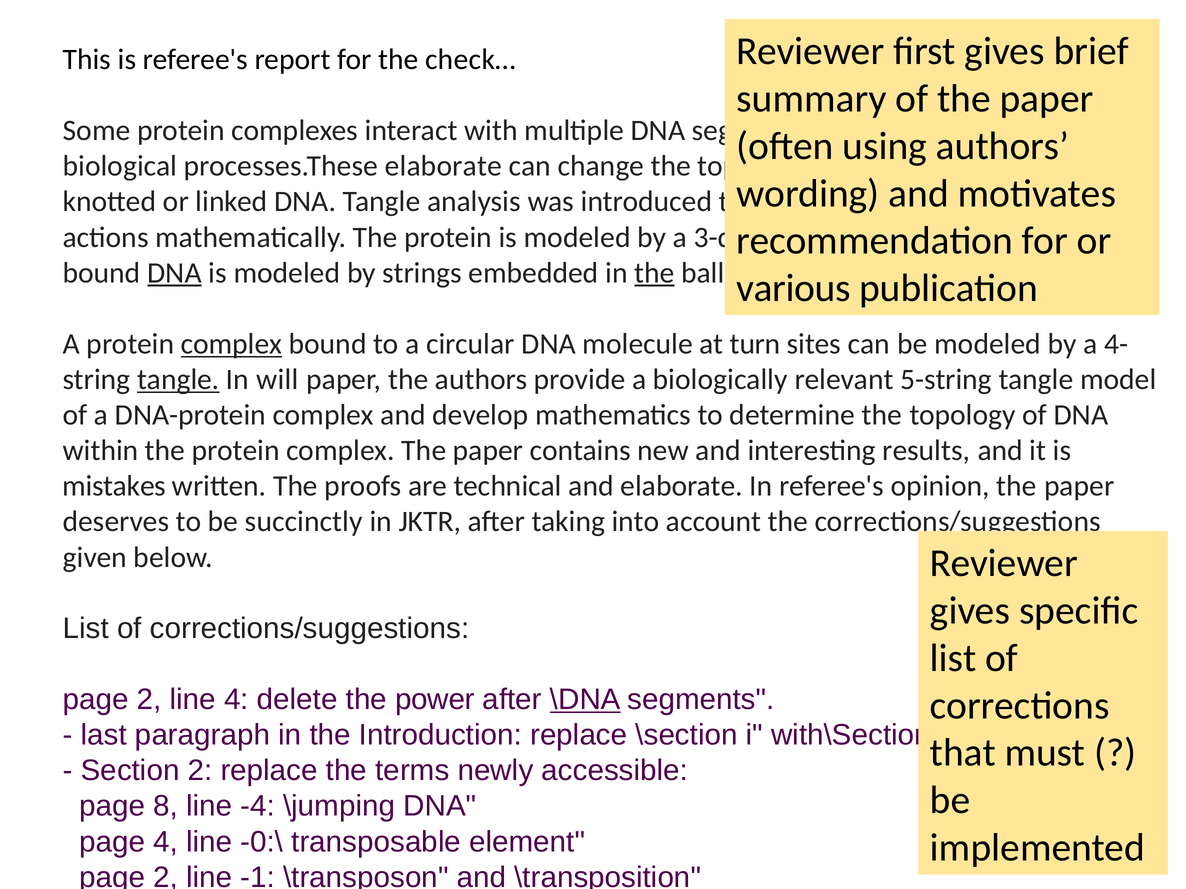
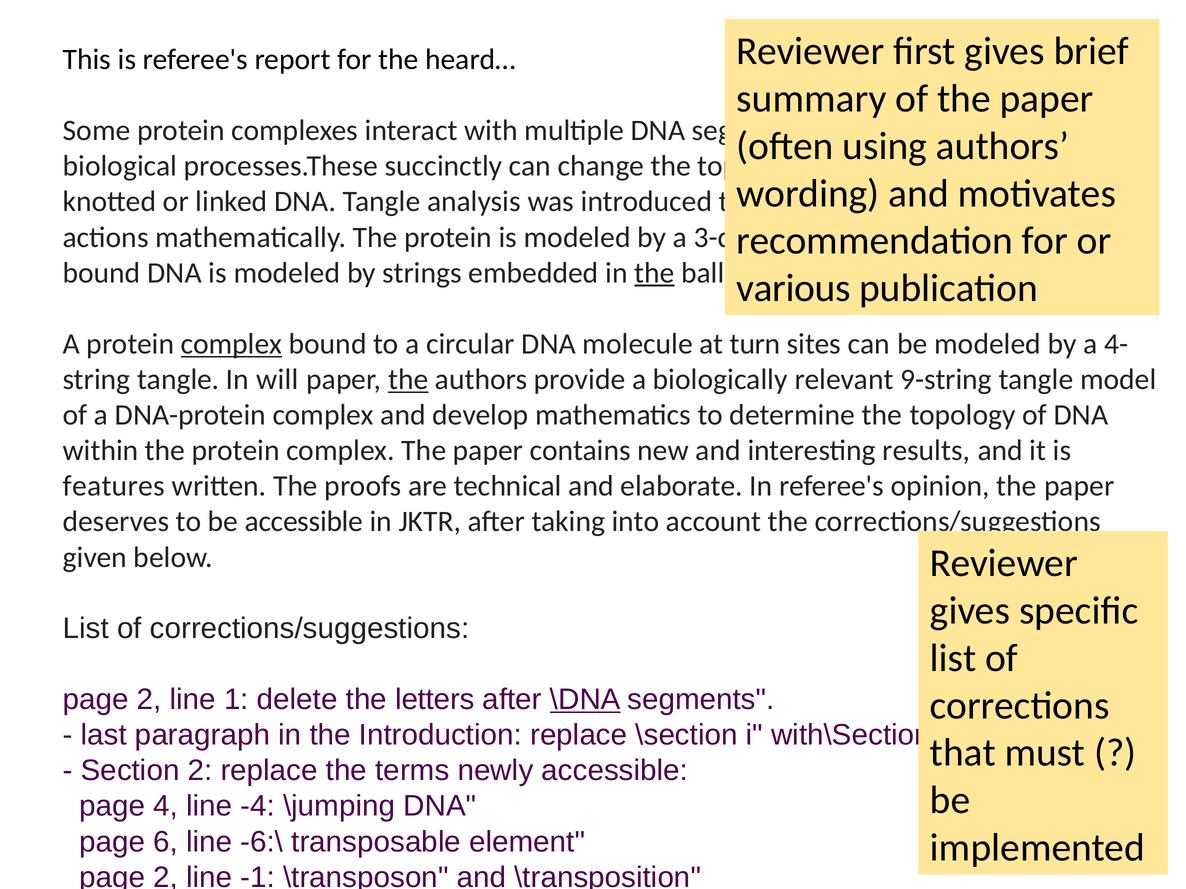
check…: check… -> heard… (471, 59)
processes.These elaborate: elaborate -> succinctly (443, 166)
DNA underline: present -> none (174, 273)
tangle underline: present -> none (178, 380)
the underline: none -> present (408, 380)
5-string: 5-string -> 9-string (946, 380)
mistakes: mistakes -> features (114, 486)
be succinctly: succinctly -> accessible (304, 522)
line 4: 4 -> 1 (236, 700)
power: power -> letters (435, 700)
8: 8 -> 4 (166, 807)
page 4: 4 -> 6 (166, 842)
-0:\: -0:\ -> -6:\ (262, 842)
